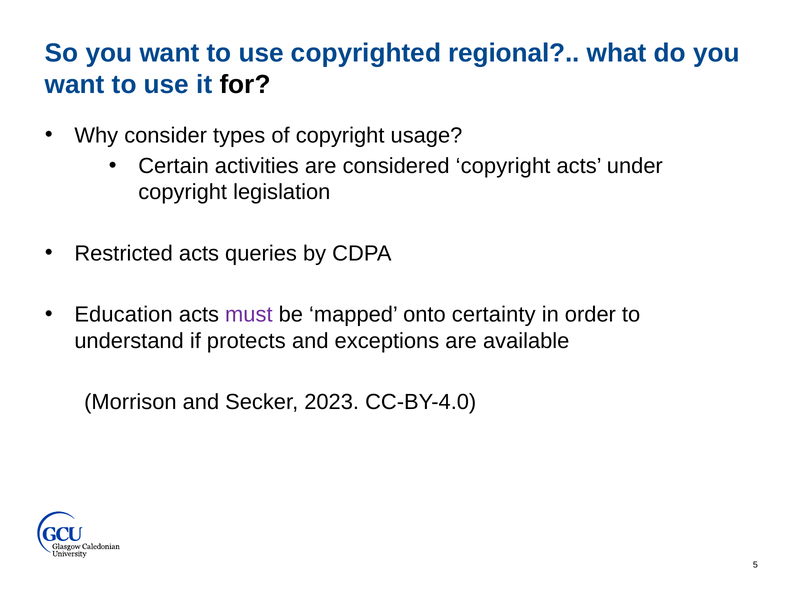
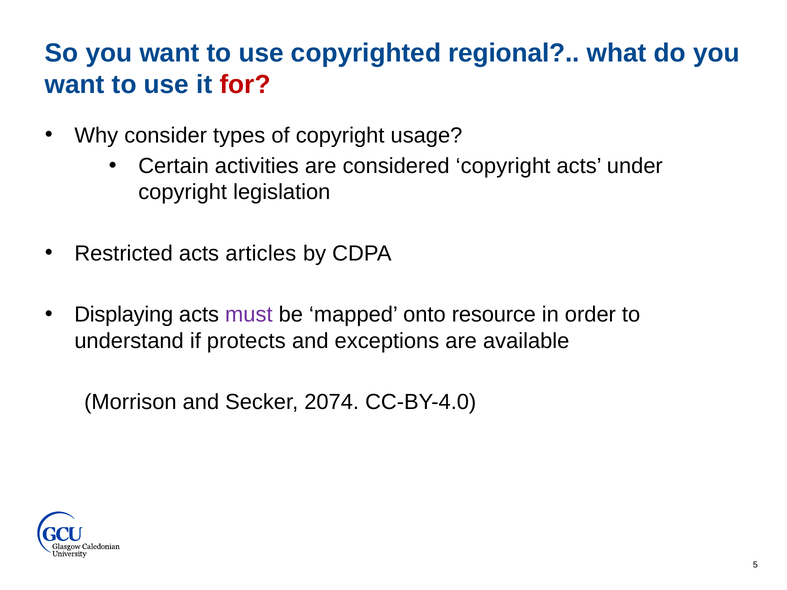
for colour: black -> red (245, 85)
queries: queries -> articles (261, 254)
Education: Education -> Displaying (124, 315)
certainty: certainty -> resource (494, 315)
2023: 2023 -> 2074 (332, 402)
